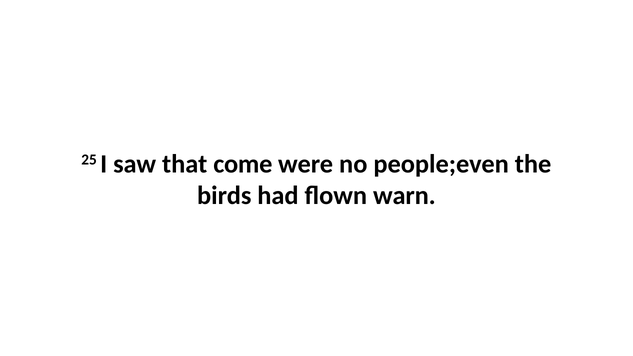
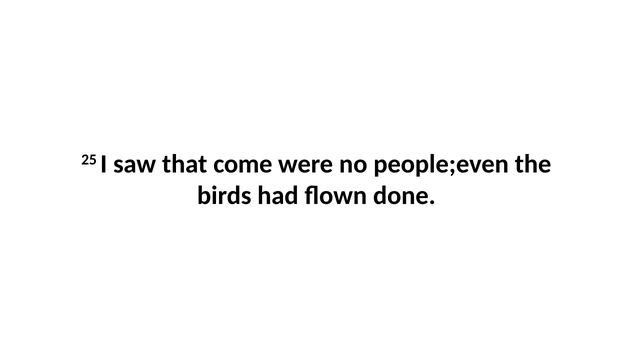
warn: warn -> done (404, 196)
